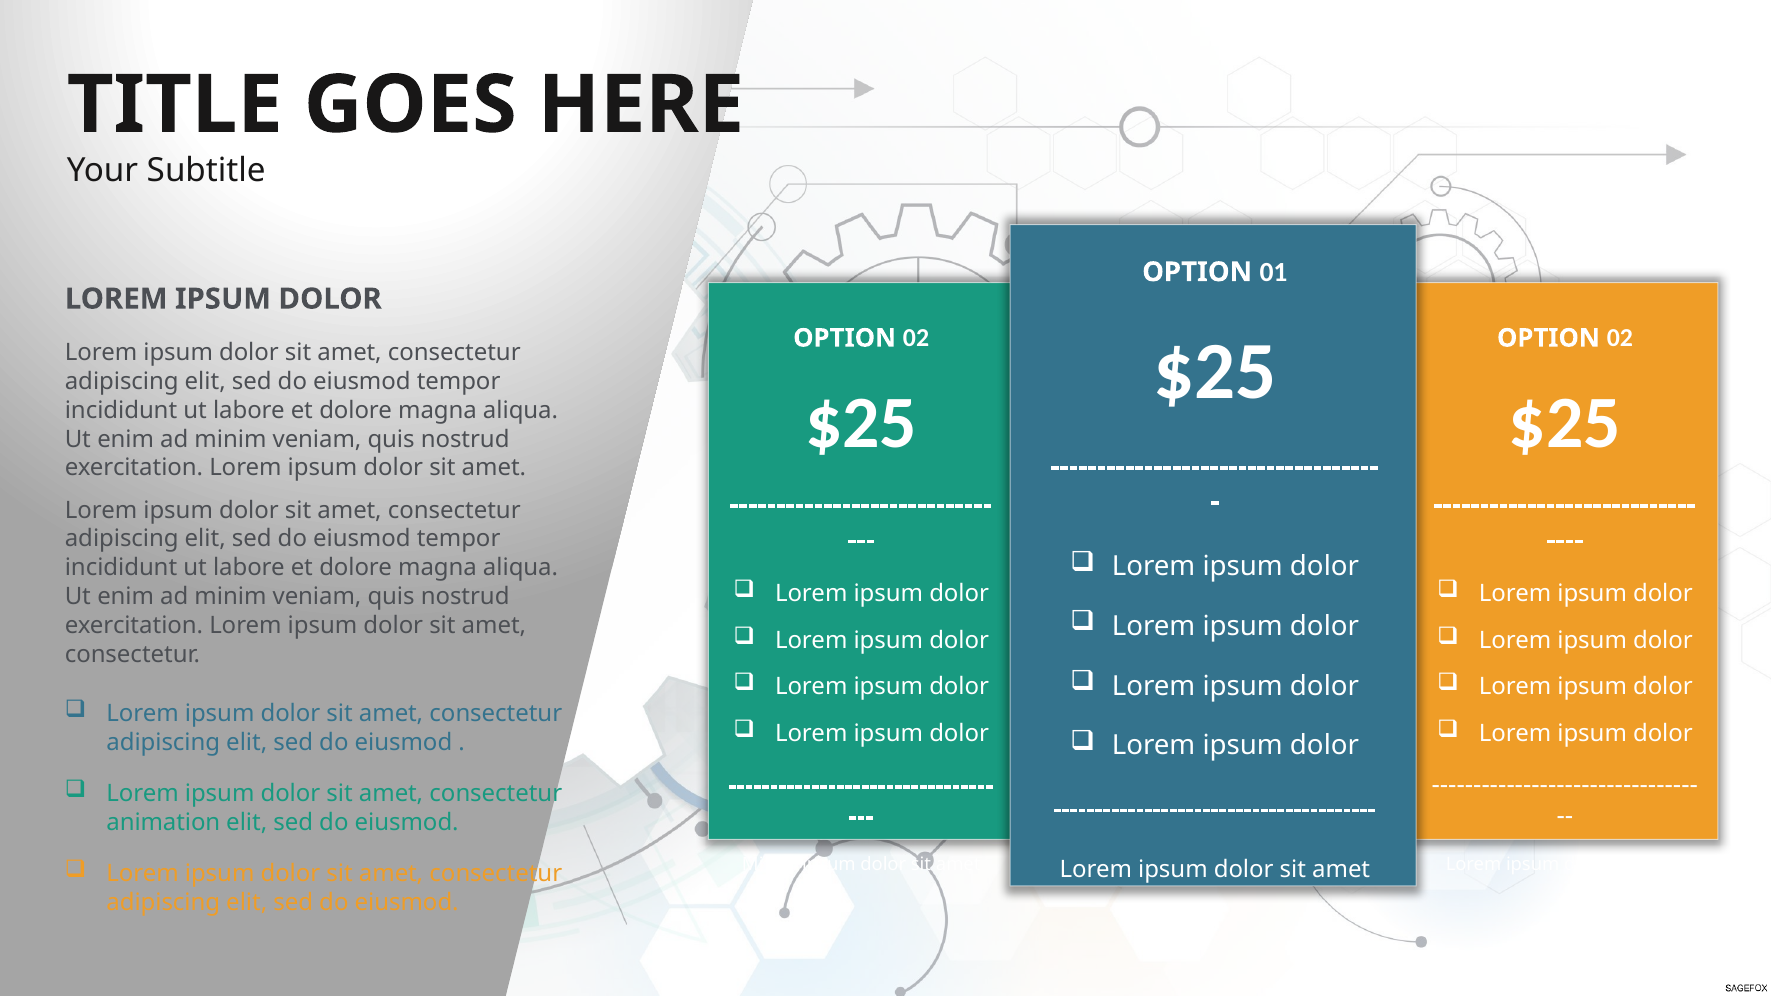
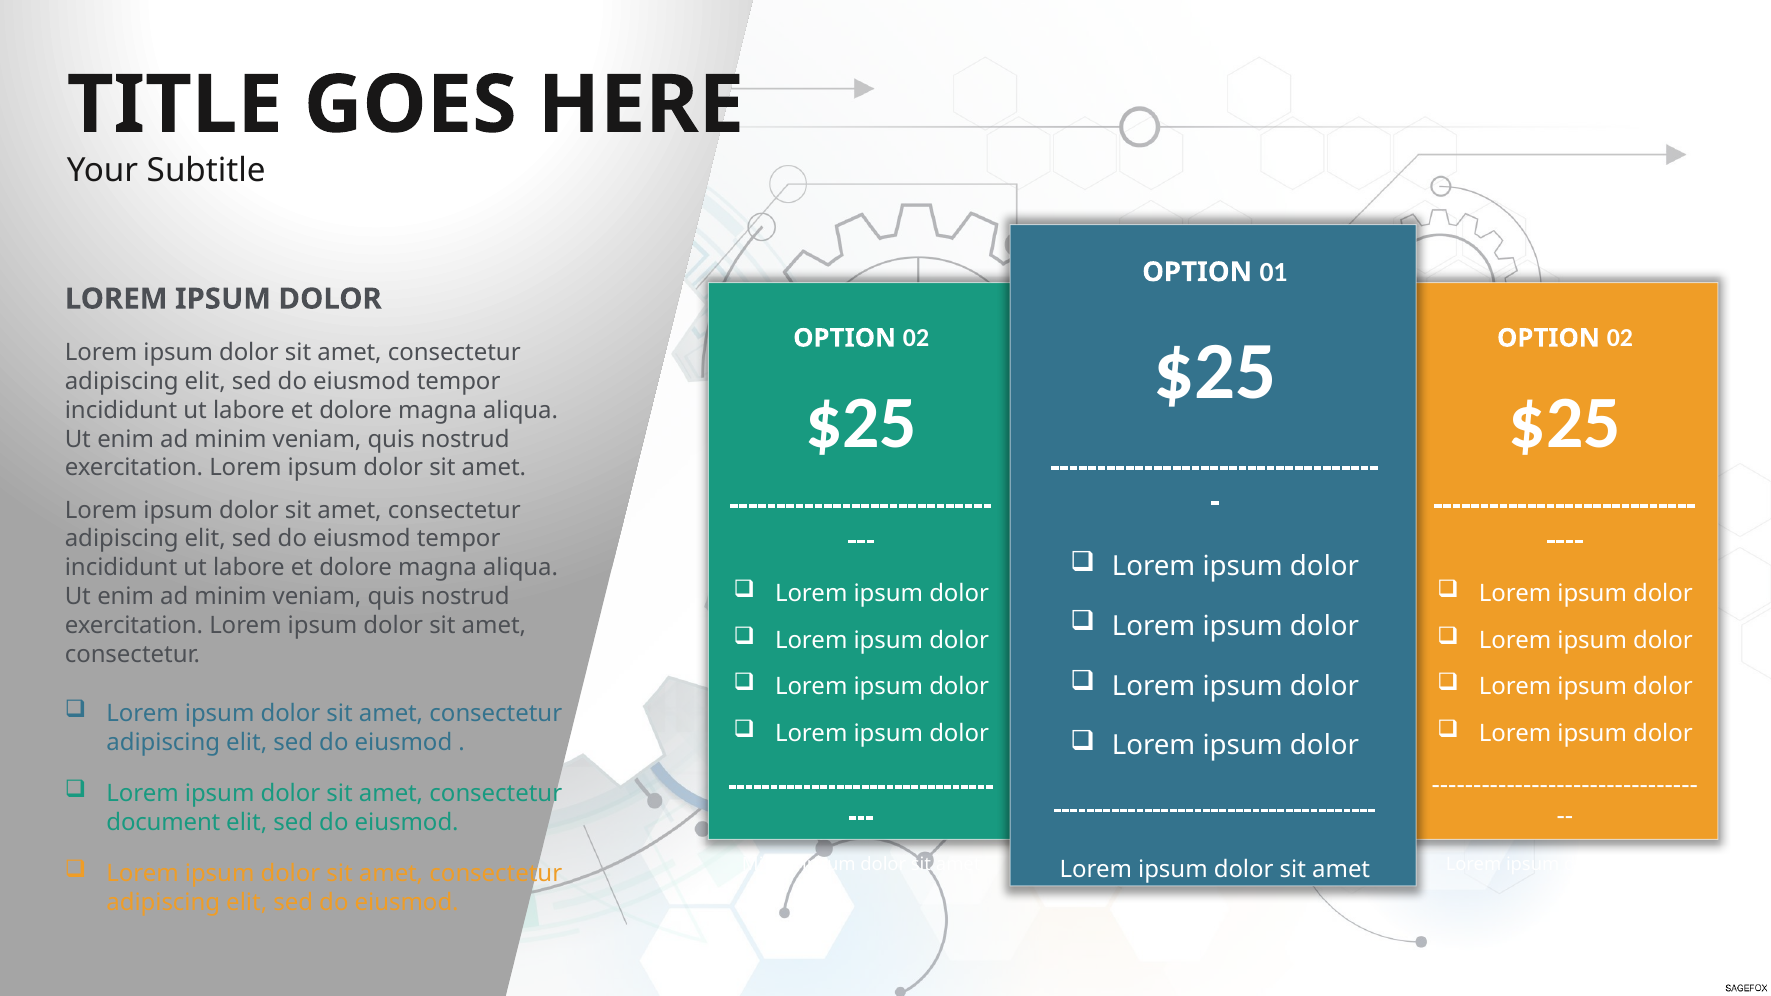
animation: animation -> document (163, 823)
